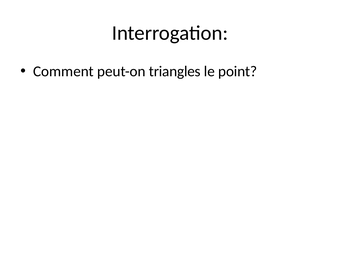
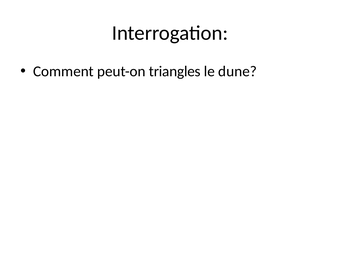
point: point -> dune (238, 71)
